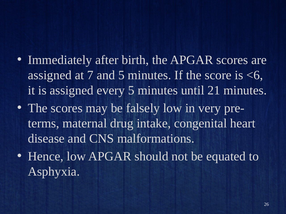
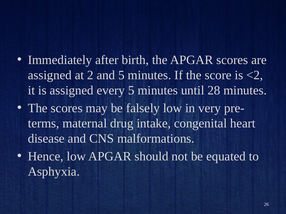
7: 7 -> 2 (90, 75)
<6: <6 -> <2 (255, 75)
21: 21 -> 28 (214, 91)
